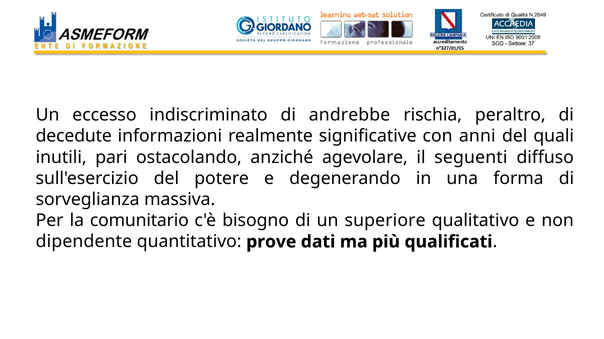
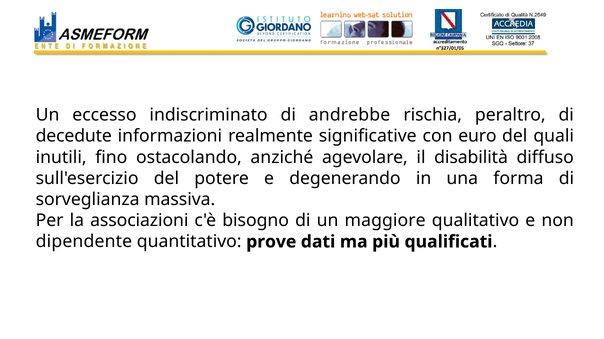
anni: anni -> euro (477, 136)
pari: pari -> fino (111, 158)
seguenti: seguenti -> disabilità (471, 158)
comunitario: comunitario -> associazioni (139, 221)
superiore: superiore -> maggiore (385, 221)
